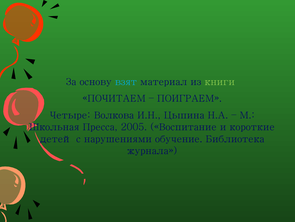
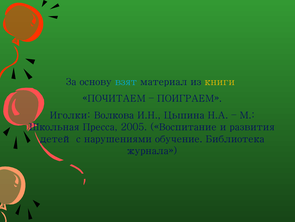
книги colour: light green -> yellow (220, 81)
Четыре: Четыре -> Иголки (70, 115)
короткие: короткие -> развития (252, 127)
